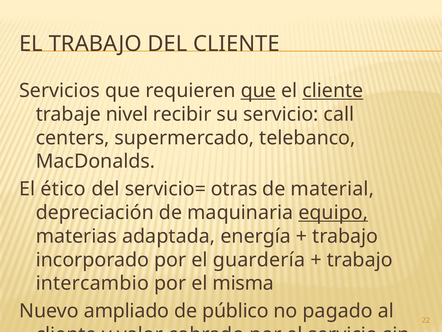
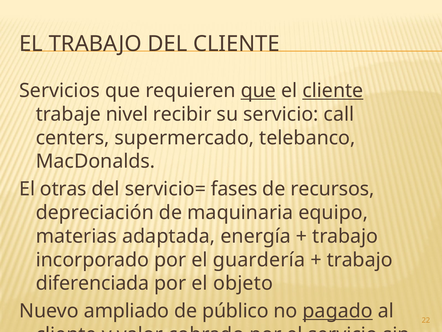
ético: ético -> otras (63, 189)
otras: otras -> fases (234, 189)
material: material -> recursos (333, 189)
equipo underline: present -> none (333, 212)
intercambio: intercambio -> diferenciada (92, 283)
misma: misma -> objeto (243, 283)
pagado underline: none -> present (338, 311)
